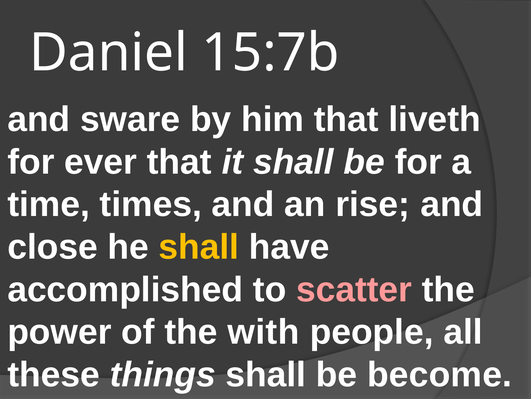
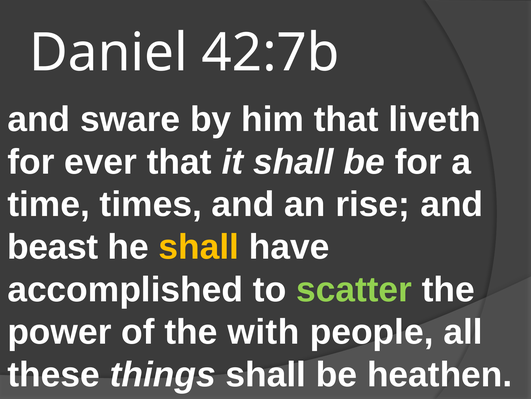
15:7b: 15:7b -> 42:7b (271, 53)
close: close -> beast (53, 247)
scatter colour: pink -> light green (354, 289)
become: become -> heathen (440, 374)
